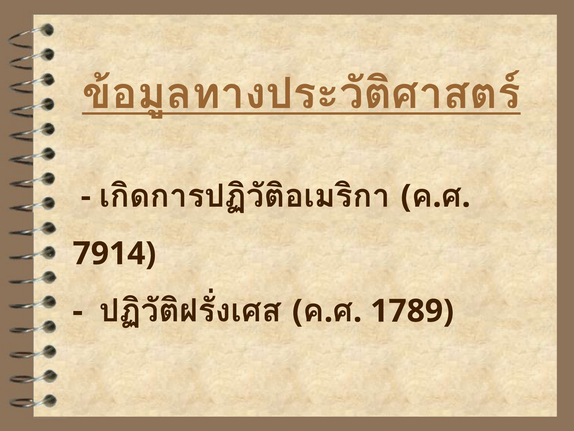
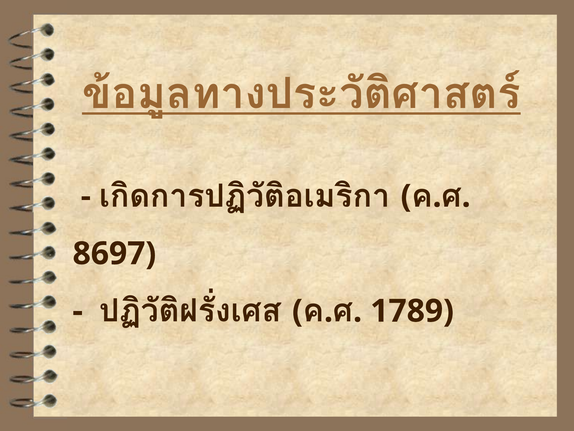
7914: 7914 -> 8697 (114, 253)
